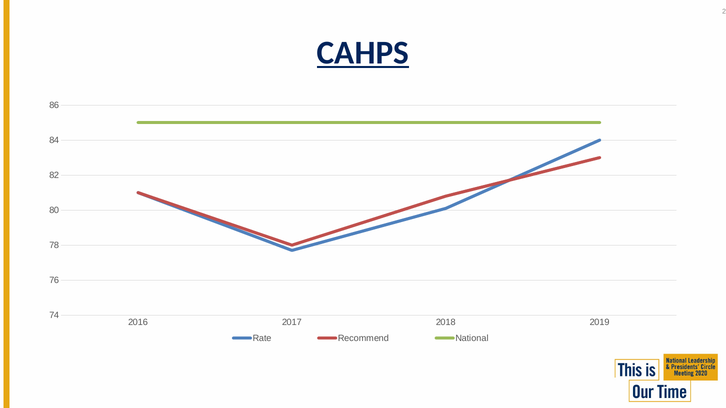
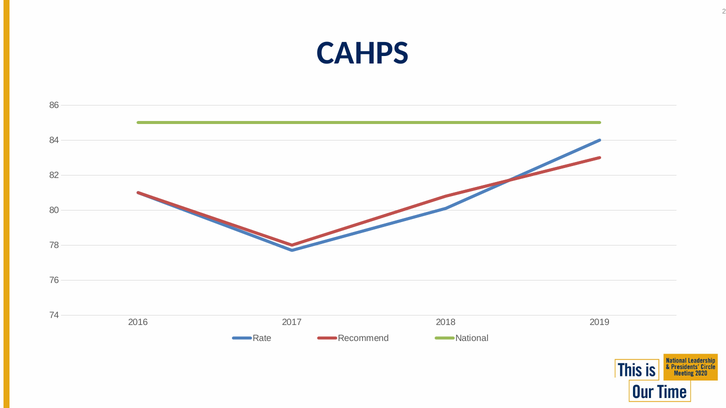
CAHPS underline: present -> none (363, 53)
